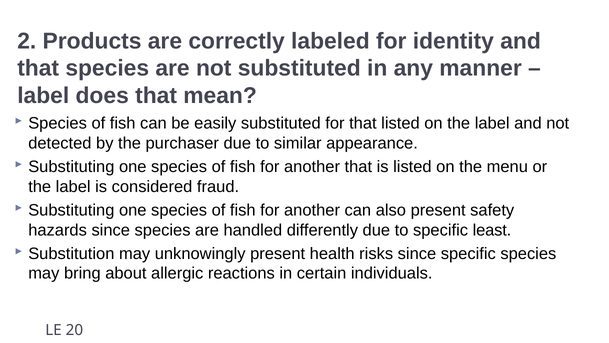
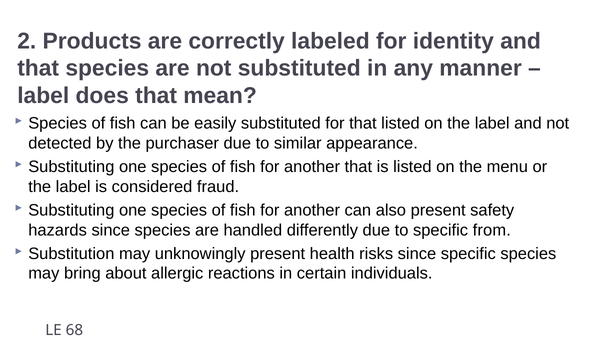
least: least -> from (492, 230)
20: 20 -> 68 (74, 330)
